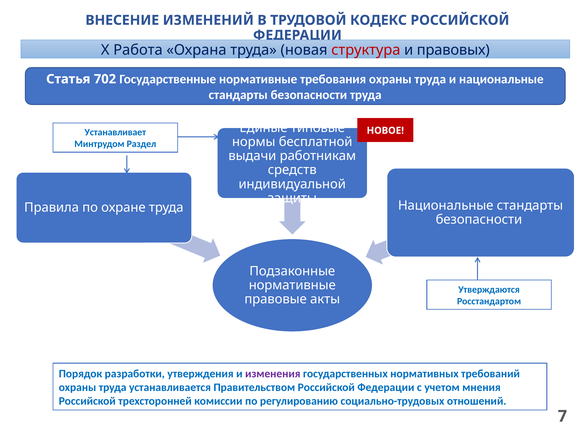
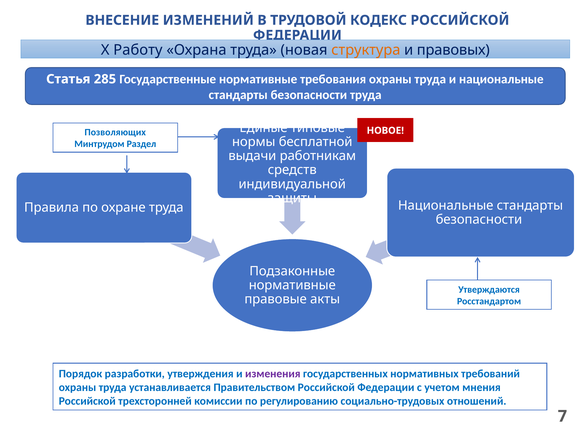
Работа: Работа -> Работу (138, 50)
структура colour: red -> orange (366, 50)
702: 702 -> 285 (105, 79)
Устанавливает: Устанавливает -> Позволяющих (115, 132)
